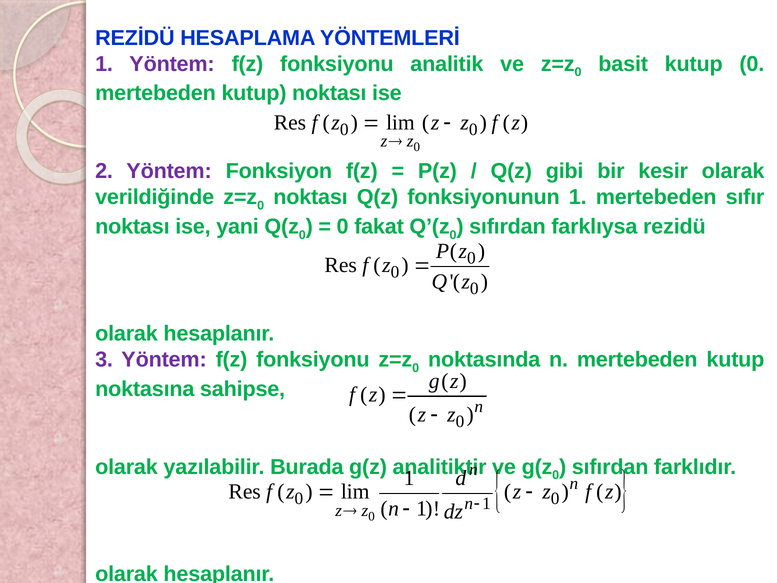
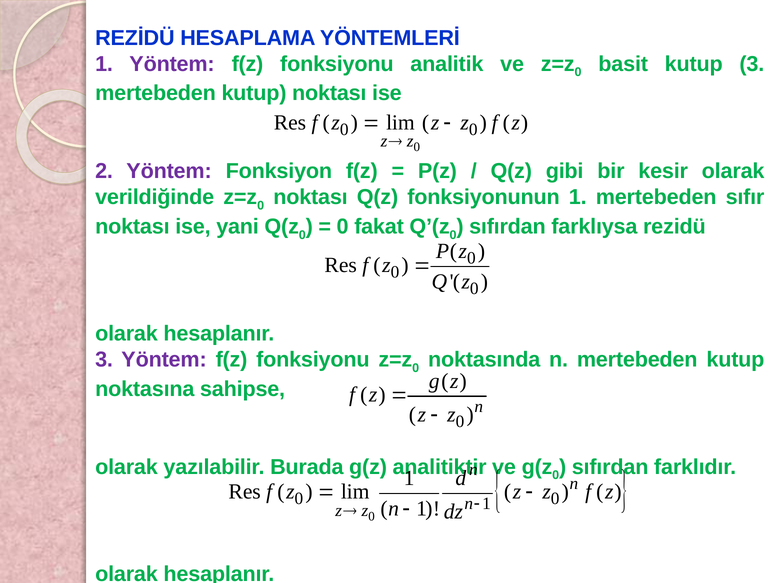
kutup 0: 0 -> 3 (752, 64)
